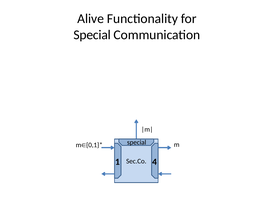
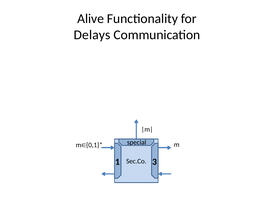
Special: Special -> Delays (92, 35)
4: 4 -> 3 (155, 162)
